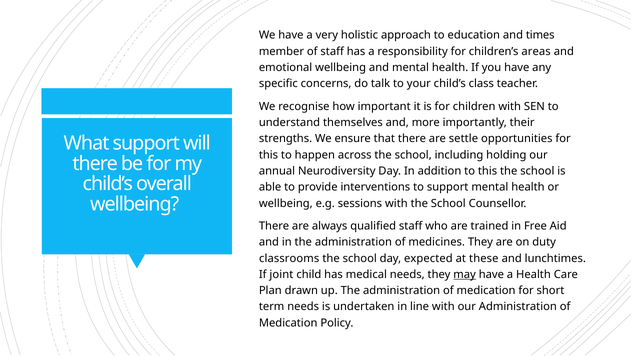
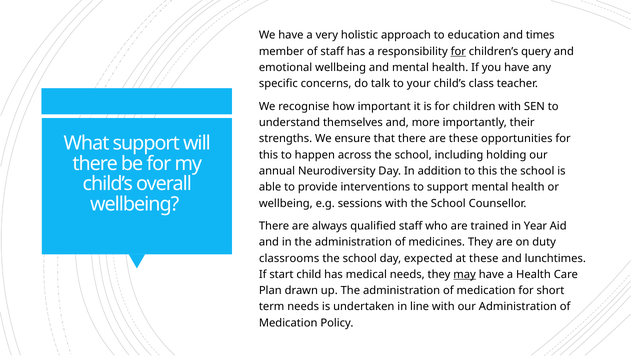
for underline: none -> present (458, 51)
areas: areas -> query (536, 51)
are settle: settle -> these (463, 139)
Free: Free -> Year (535, 226)
joint: joint -> start (281, 274)
